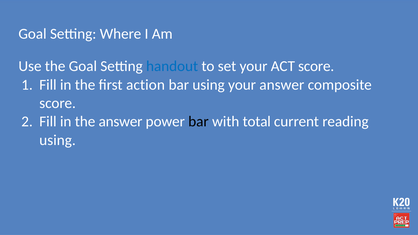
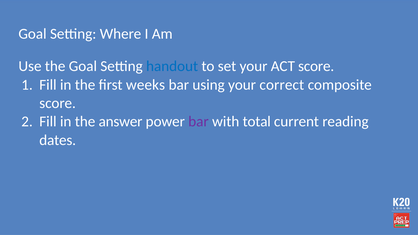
action: action -> weeks (145, 85)
your answer: answer -> correct (282, 85)
bar colour: black -> purple (199, 122)
using: using -> dates (58, 140)
